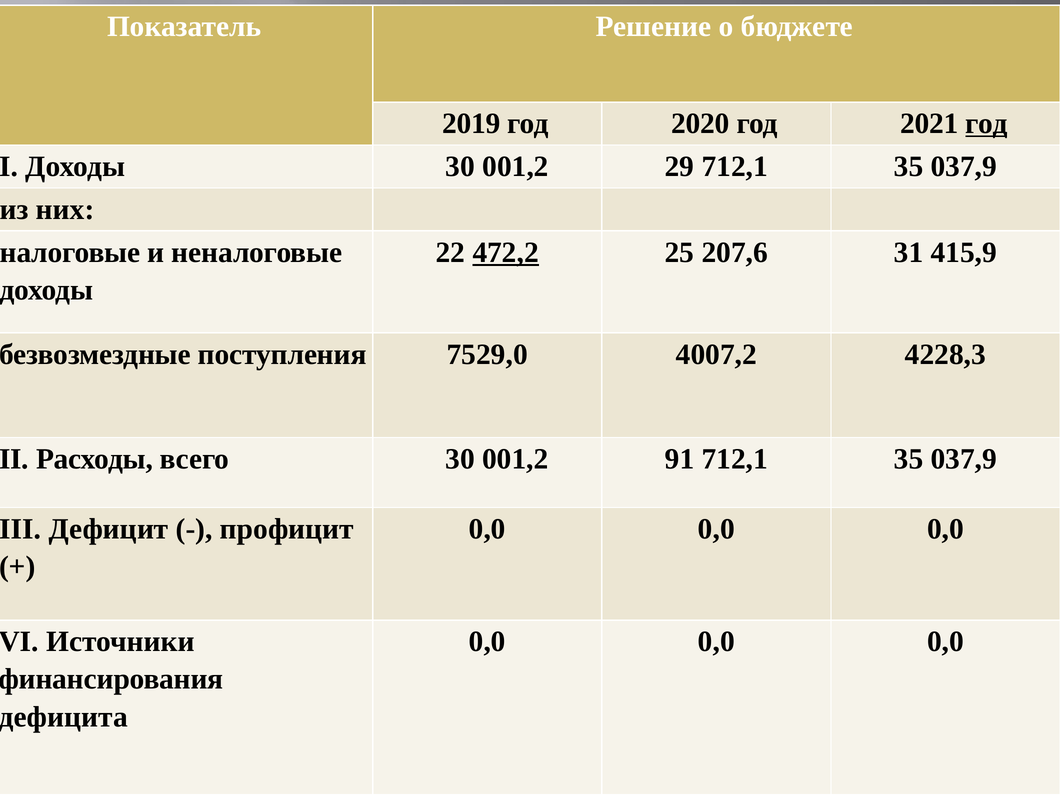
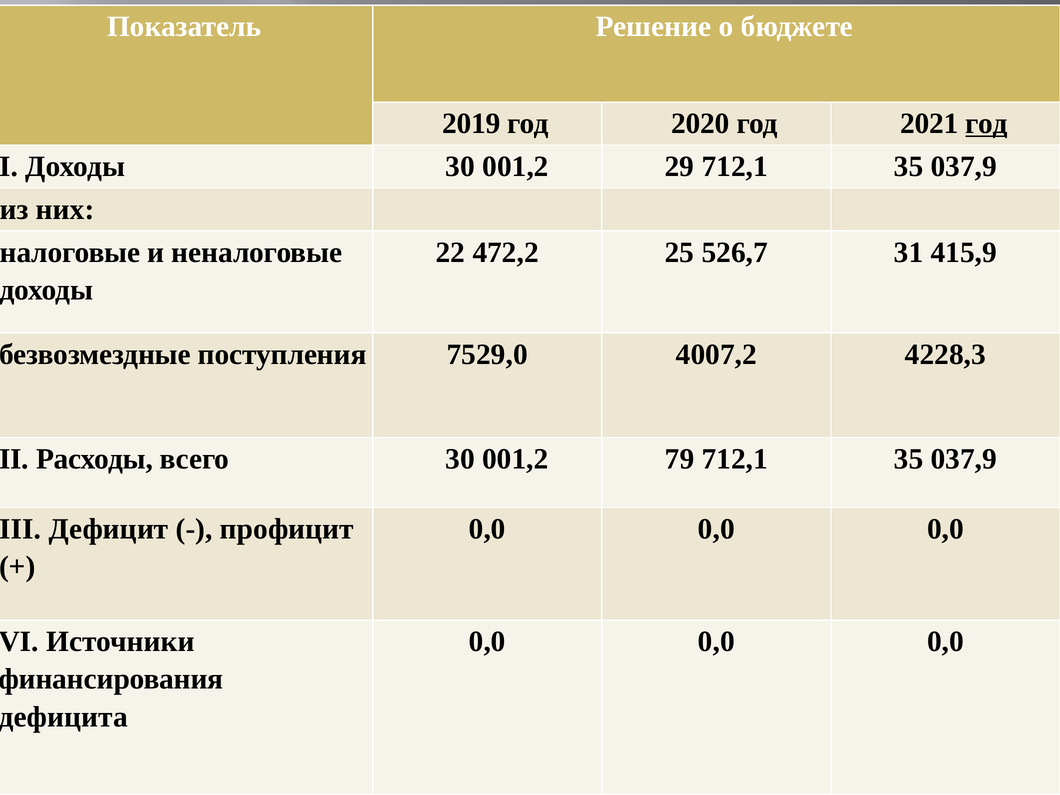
472,2 underline: present -> none (506, 252)
207,6: 207,6 -> 526,7 (735, 252)
91: 91 -> 79 (680, 459)
